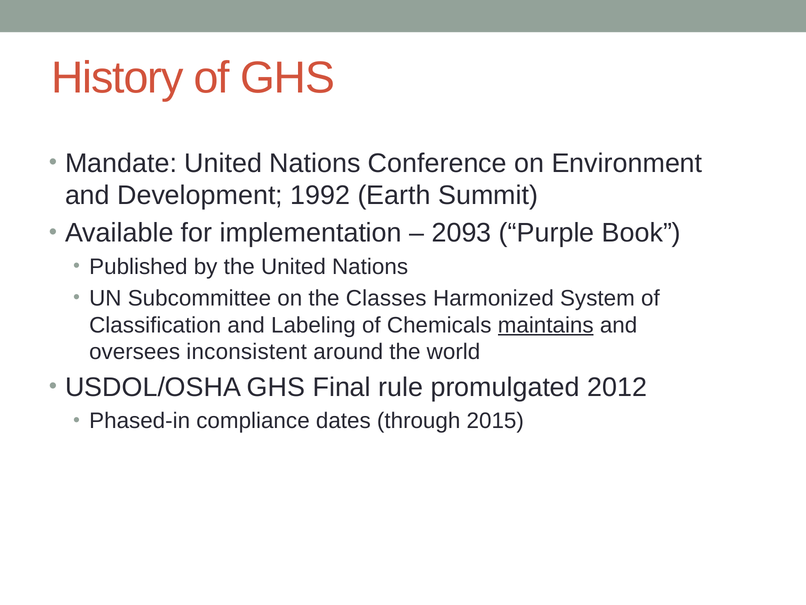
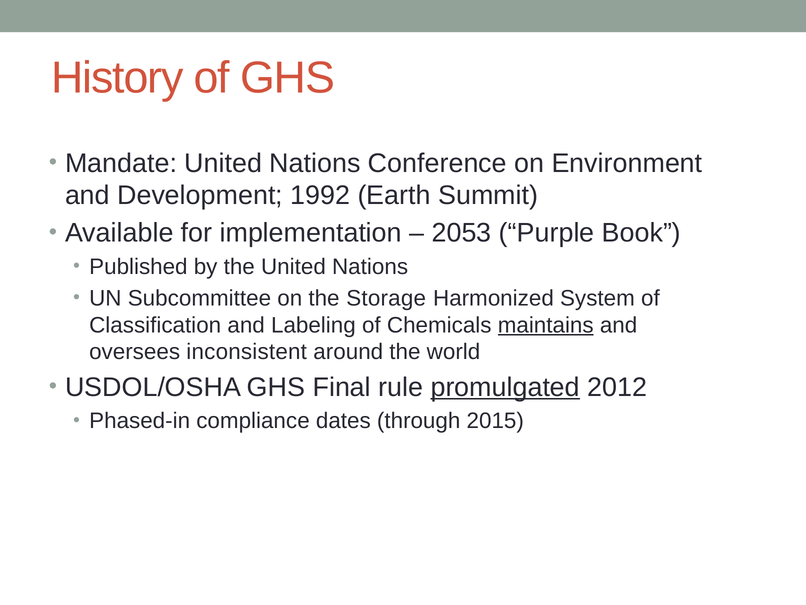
2093: 2093 -> 2053 (462, 233)
Classes: Classes -> Storage (386, 298)
promulgated underline: none -> present (505, 387)
